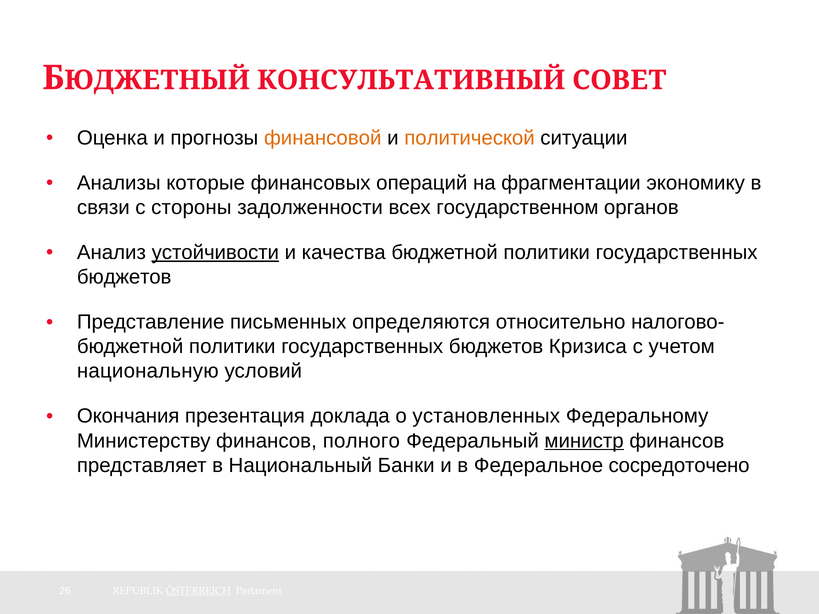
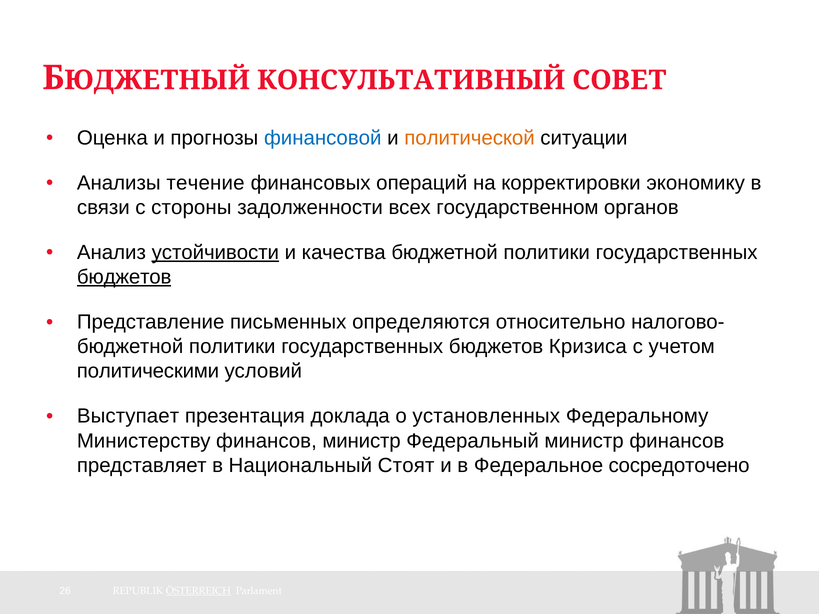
финансовой colour: orange -> blue (323, 138)
которые: которые -> течение (206, 183)
фрагментации: фрагментации -> корректировки (571, 183)
бюджетов underline: none -> present (124, 277)
национальную: национальную -> политическими (148, 371)
Окончания: Окончания -> Выступает (128, 416)
финансов полного: полного -> министр (362, 441)
министр underline: present -> none (584, 441)
Банки: Банки -> Стоят (406, 466)
